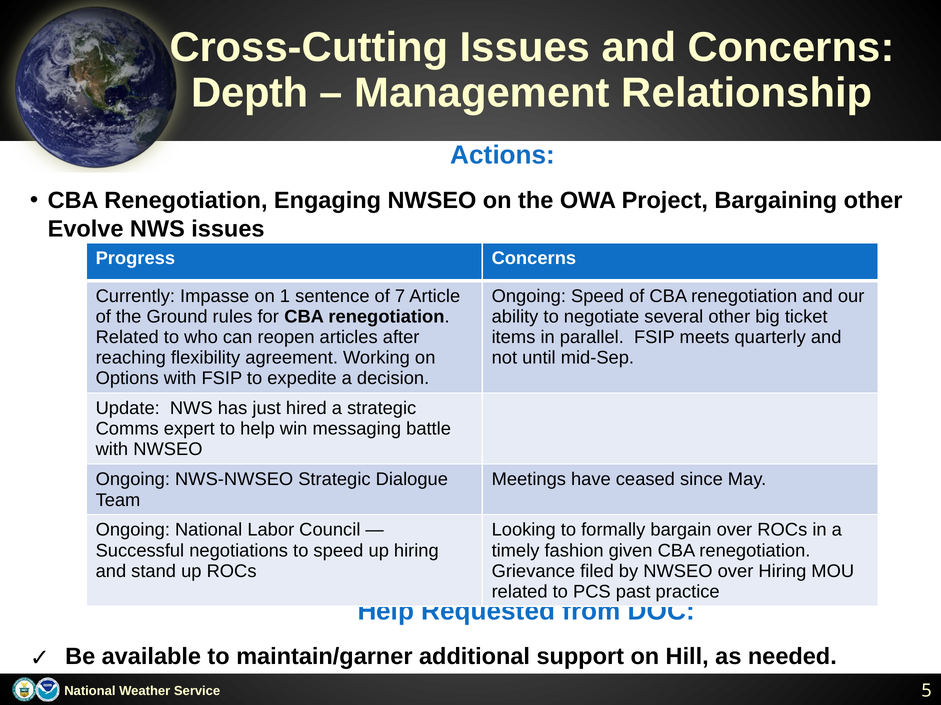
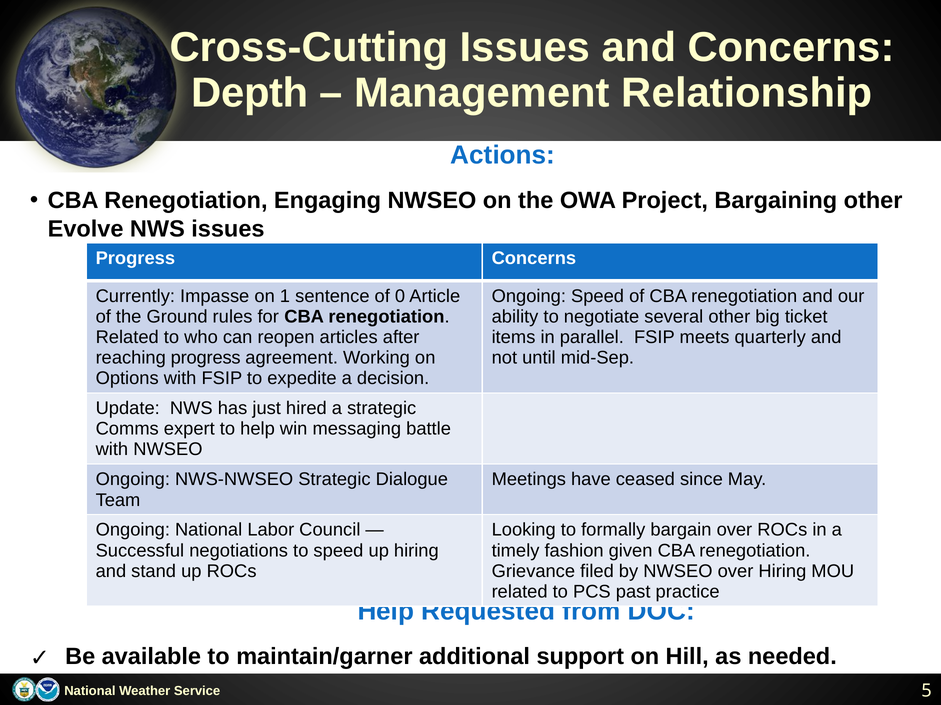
7: 7 -> 0 (400, 297)
reaching flexibility: flexibility -> progress (206, 358)
